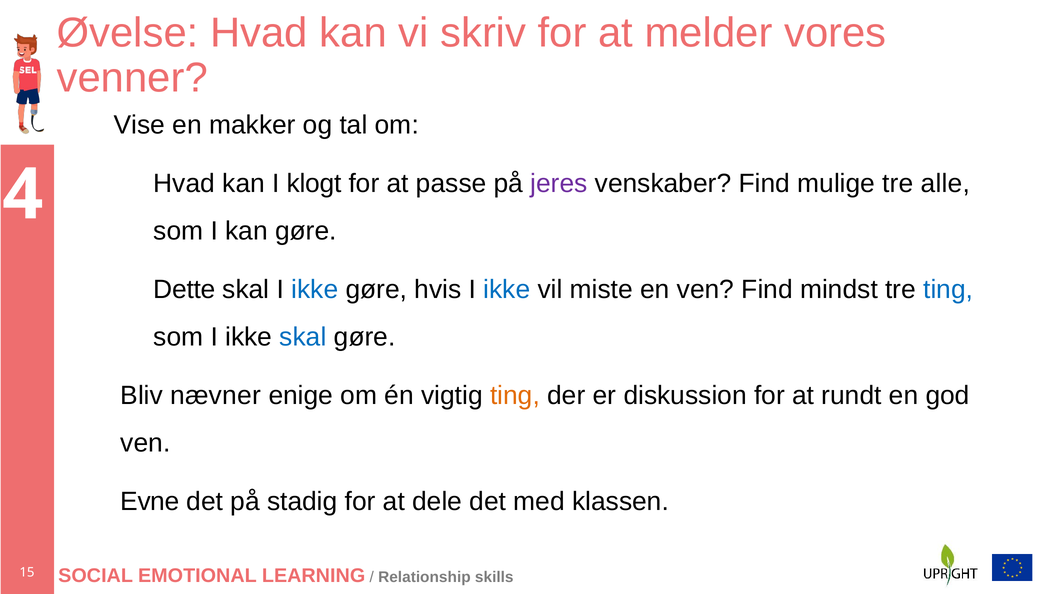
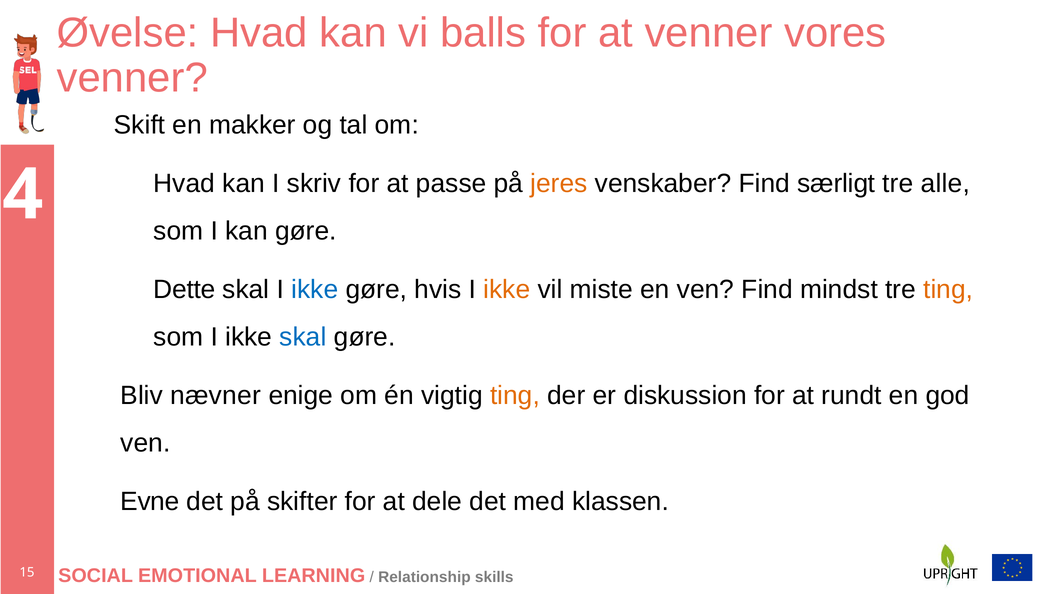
skriv: skriv -> balls (483, 33)
at melder: melder -> venner (709, 33)
Vise: Vise -> Skift (140, 125)
klogt: klogt -> skriv (314, 183)
jeres colour: purple -> orange (559, 183)
mulige: mulige -> særligt (836, 183)
ikke colour: blue -> orange (507, 289)
ting colour: blue -> orange (948, 289)
stadig: stadig -> skifter (302, 502)
